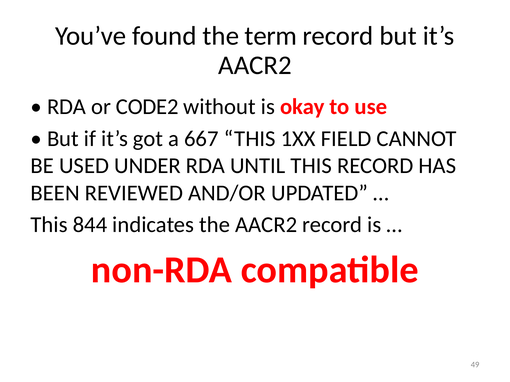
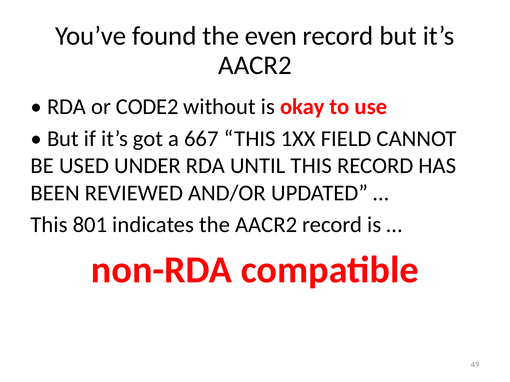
term: term -> even (271, 36)
844: 844 -> 801 (90, 225)
